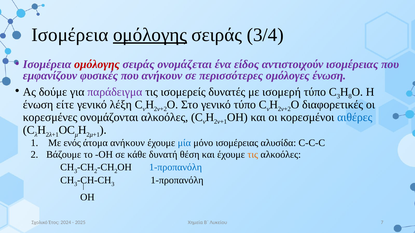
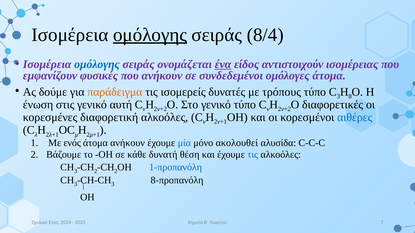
3/4: 3/4 -> 8/4 (265, 35)
ομόλογης colour: red -> blue (97, 64)
ένα underline: none -> present (223, 64)
περισσότερες: περισσότερες -> συνδεδεμένοι (231, 76)
ομόλογες ένωση: ένωση -> άτομα (329, 76)
παράδειγμα colour: purple -> orange (115, 92)
ισομερή: ισομερή -> τρόπους (282, 92)
είτε: είτε -> στις (65, 105)
λέξη: λέξη -> αυτή (121, 105)
ονομάζονται: ονομάζονται -> διαφορετική (109, 118)
μόνο ισομέρειας: ισομέρειας -> ακολουθεί (237, 143)
τις colour: orange -> blue (253, 155)
1-προπανόλη: 1-προπανόλη -> 8-προπανόλη (177, 181)
